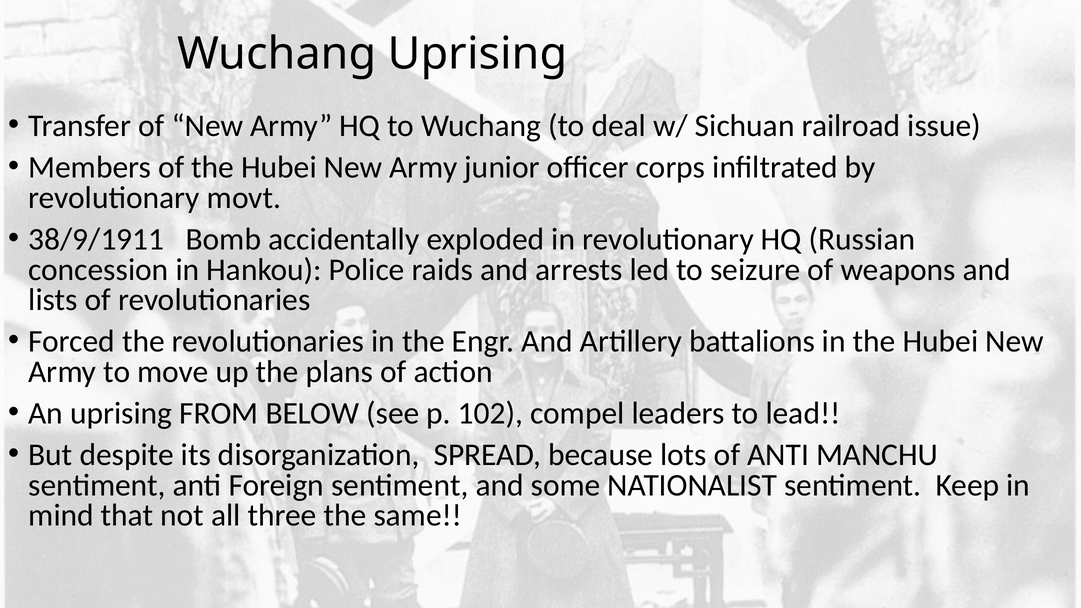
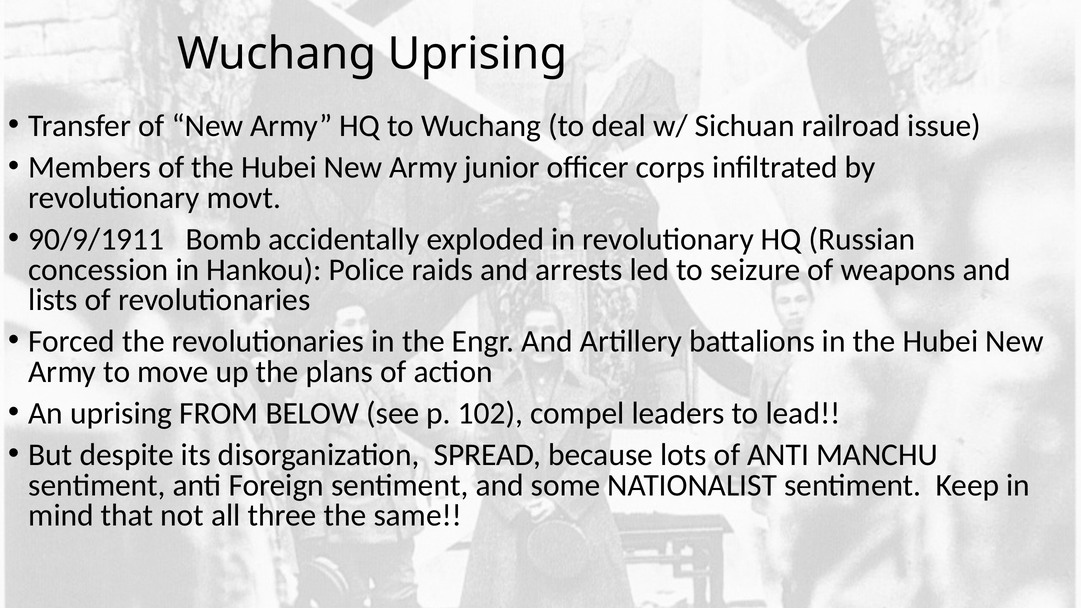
38/9/1911: 38/9/1911 -> 90/9/1911 (96, 239)
